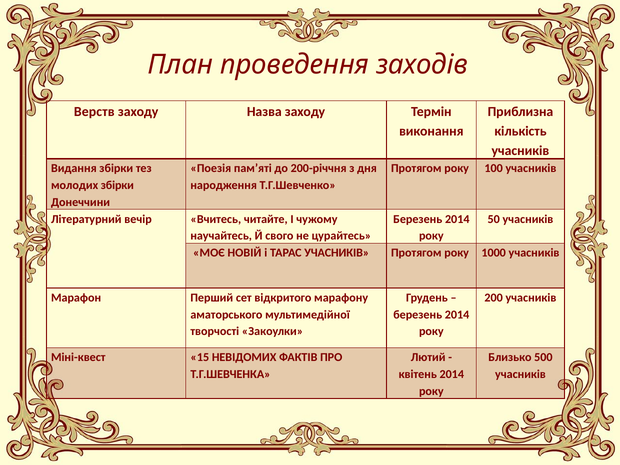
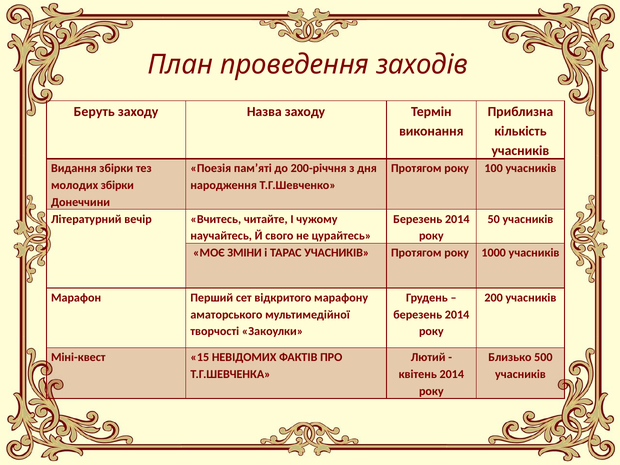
Верств: Верств -> Беруть (94, 112)
НОВІЙ: НОВІЙ -> ЗМІНИ (245, 253)
